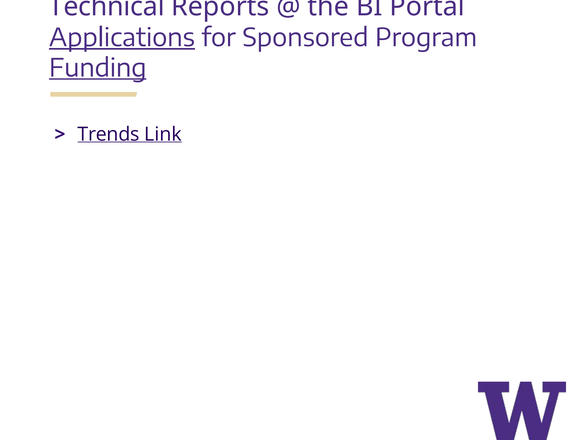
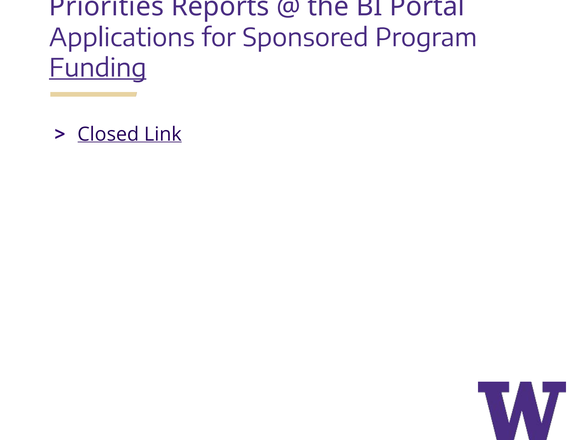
Technical: Technical -> Priorities (106, 7)
Applications underline: present -> none (122, 38)
Trends: Trends -> Closed (108, 134)
